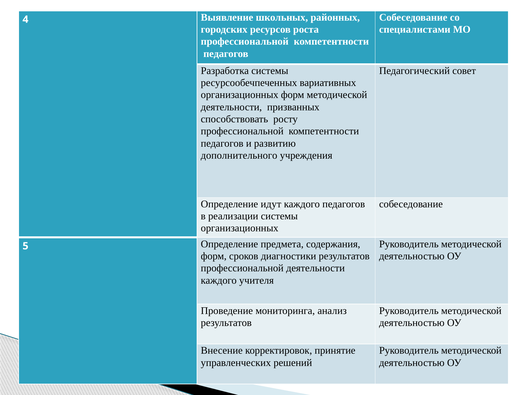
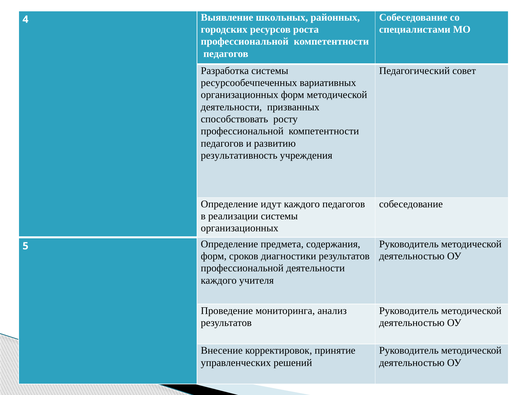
дополнительного: дополнительного -> результативность (239, 155)
